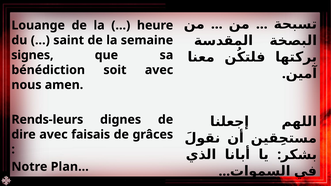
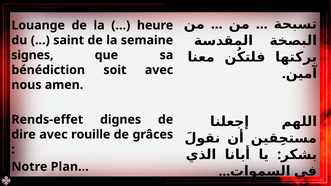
Rends-leurs: Rends-leurs -> Rends-effet (47, 120)
faisais: faisais -> rouille (91, 135)
